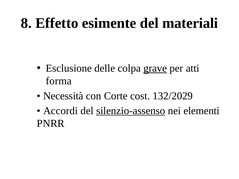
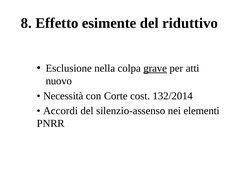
materiali: materiali -> riduttivo (190, 23)
delle: delle -> nella (105, 68)
forma: forma -> nuovo (59, 81)
132/2029: 132/2029 -> 132/2014 (173, 96)
silenzio-assenso underline: present -> none (131, 111)
